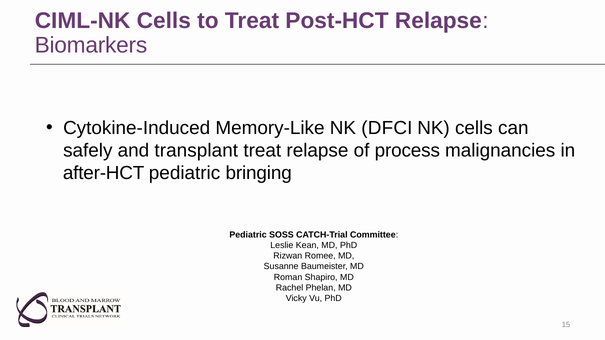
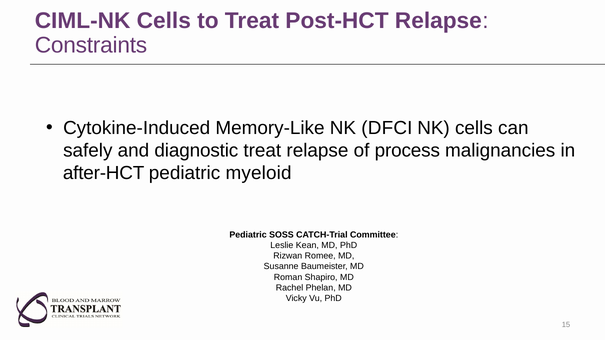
Biomarkers: Biomarkers -> Constraints (91, 45)
transplant: transplant -> diagnostic (196, 151)
bringing: bringing -> myeloid (259, 173)
